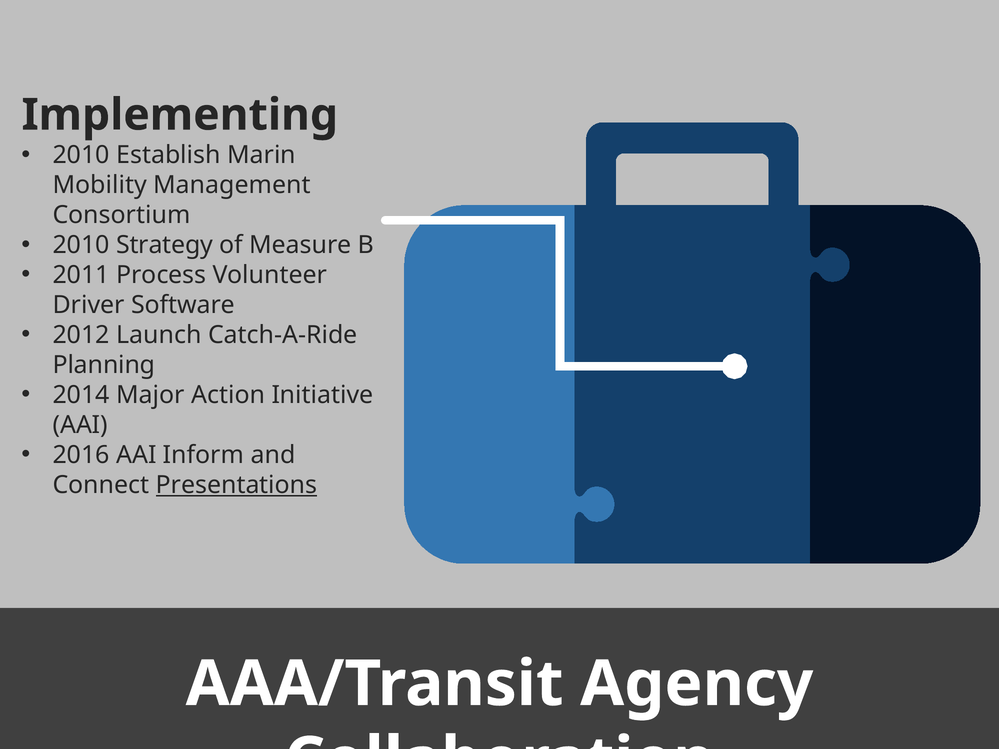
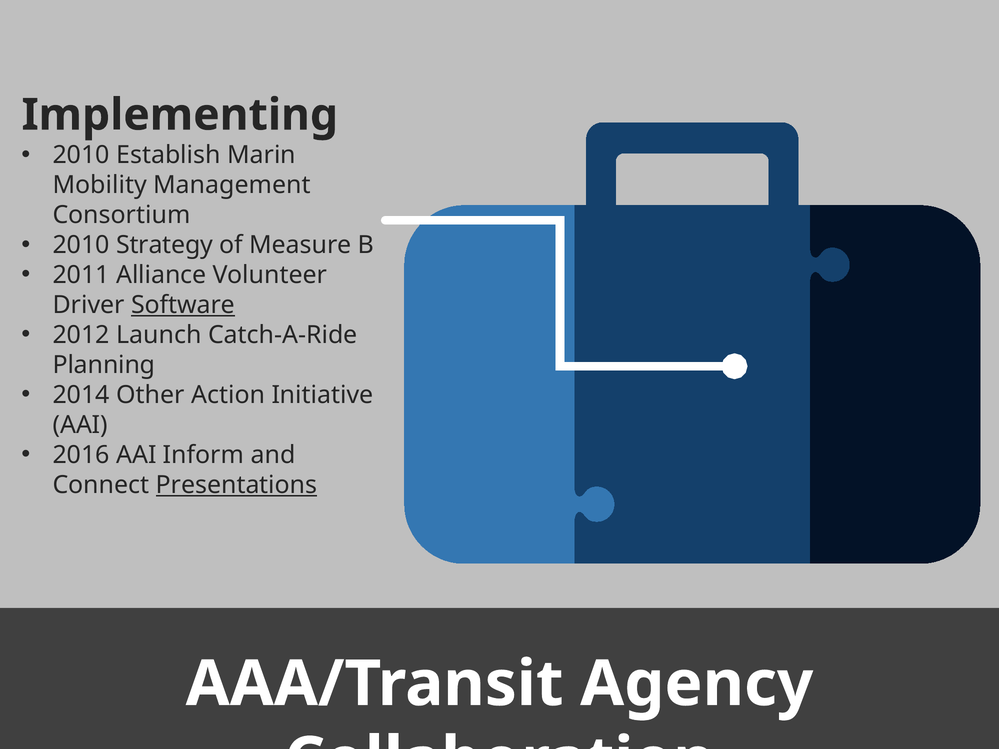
Process: Process -> Alliance (161, 275)
Software underline: none -> present (183, 305)
Major: Major -> Other (150, 395)
